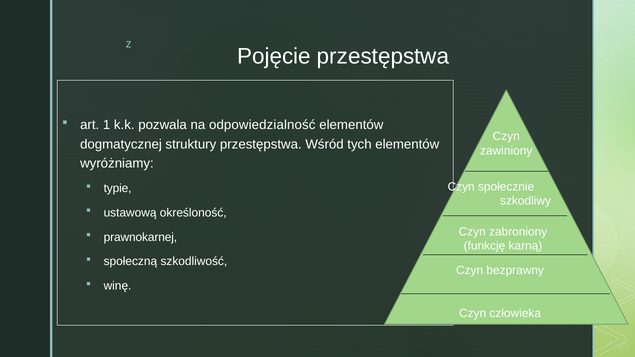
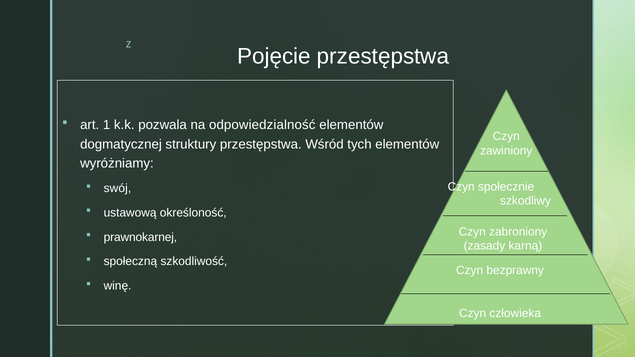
typie: typie -> swój (117, 188)
funkcję: funkcję -> zasady (484, 246)
